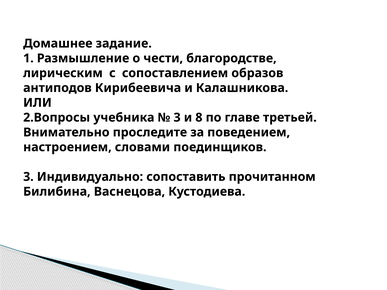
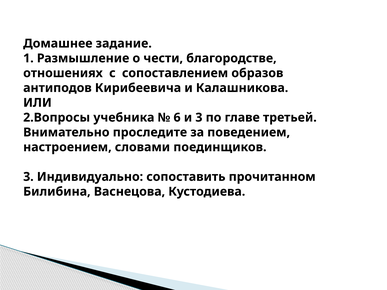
лирическим: лирическим -> отношениях (63, 73)
3: 3 -> 6 (177, 118)
и 8: 8 -> 3 (199, 118)
